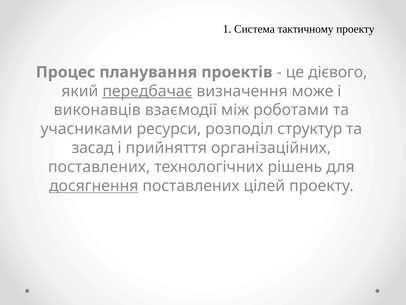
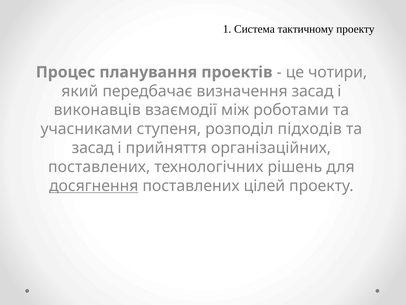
дієвого: дієвого -> чотири (338, 72)
передбачає underline: present -> none (147, 91)
визначення може: може -> засад (313, 91)
ресурси: ресурси -> ступеня (169, 129)
структур: структур -> підходів (310, 129)
